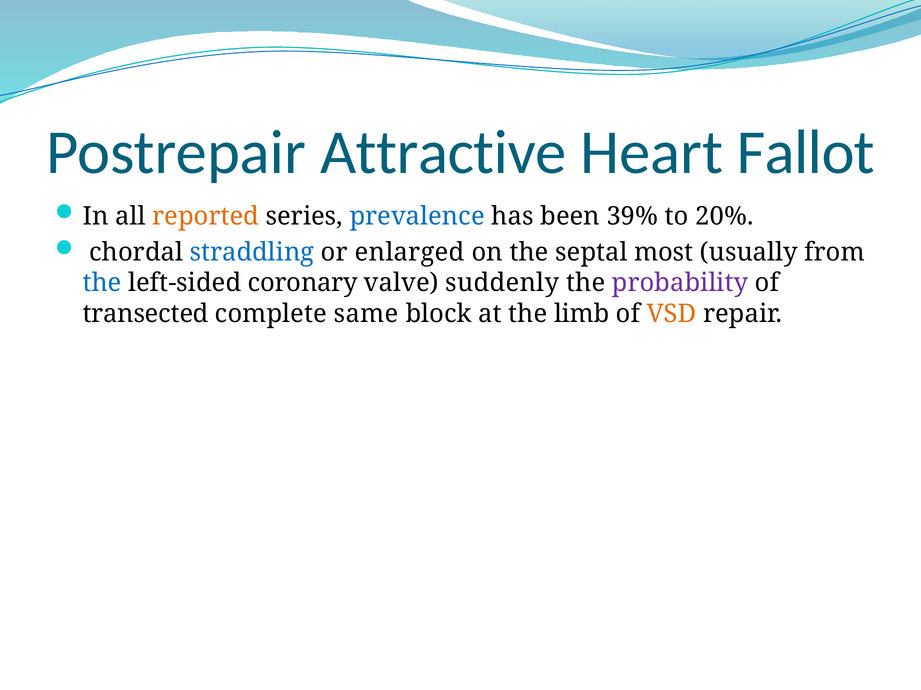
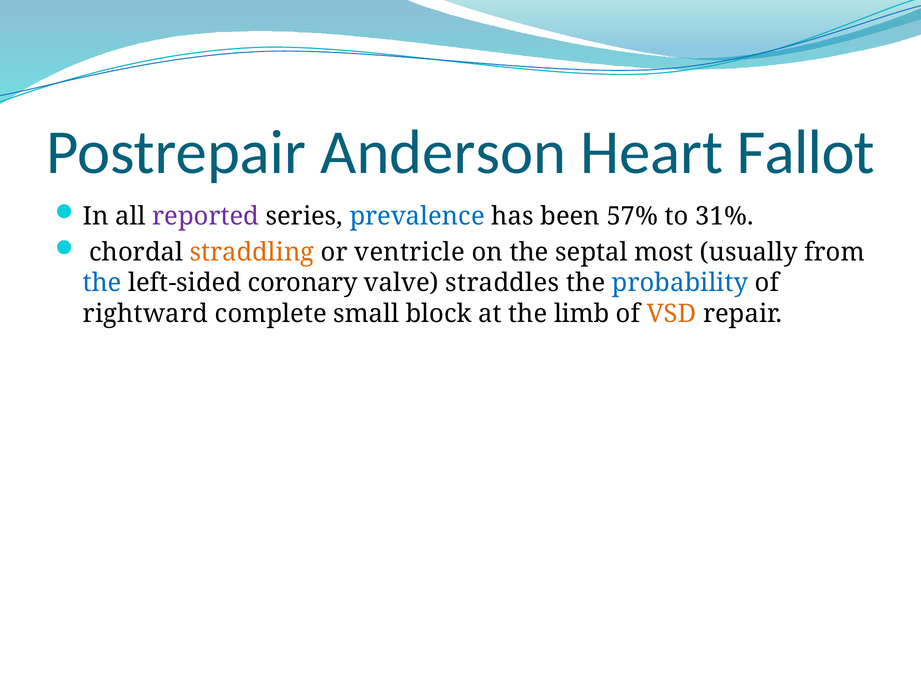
Attractive: Attractive -> Anderson (443, 153)
reported colour: orange -> purple (206, 217)
39%: 39% -> 57% (632, 217)
20%: 20% -> 31% (724, 217)
straddling colour: blue -> orange (252, 253)
enlarged: enlarged -> ventricle (410, 253)
suddenly: suddenly -> straddles (502, 283)
probability colour: purple -> blue (680, 283)
transected: transected -> rightward (145, 314)
same: same -> small (366, 314)
